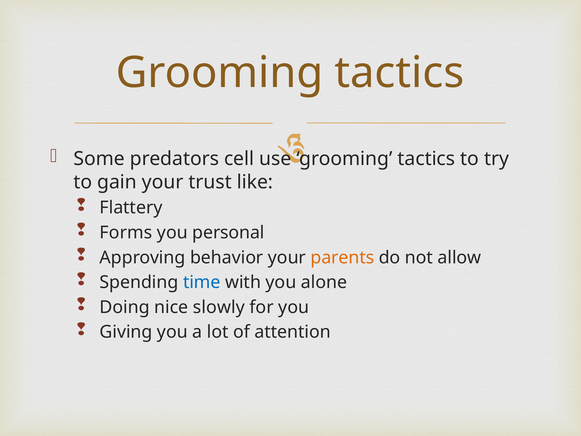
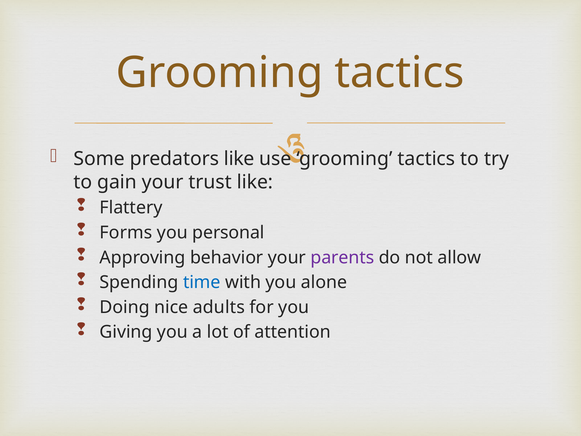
predators cell: cell -> like (239, 159)
parents colour: orange -> purple (342, 257)
slowly: slowly -> adults (219, 307)
